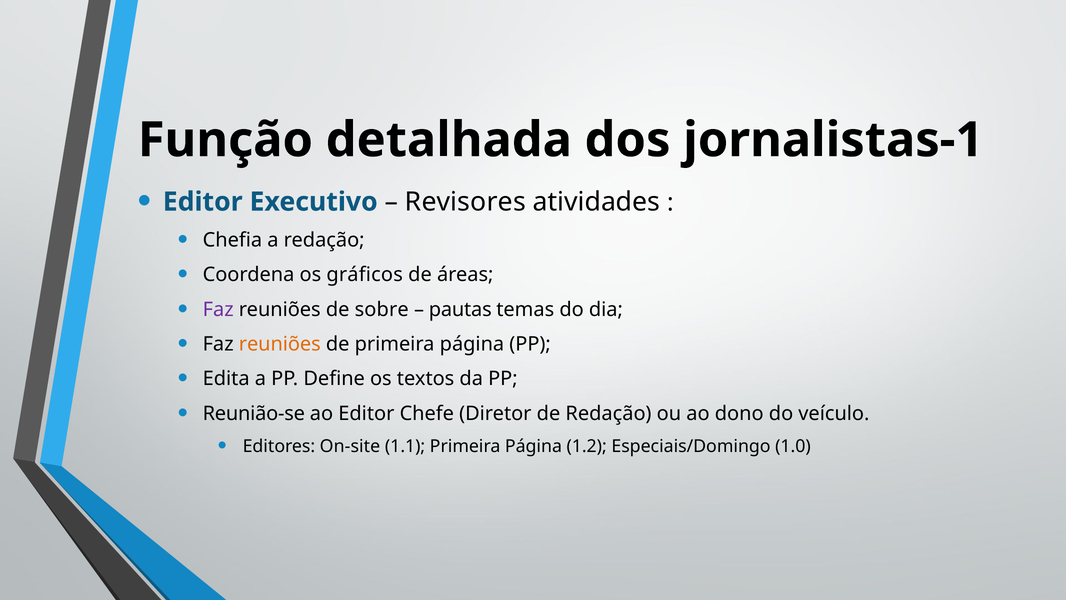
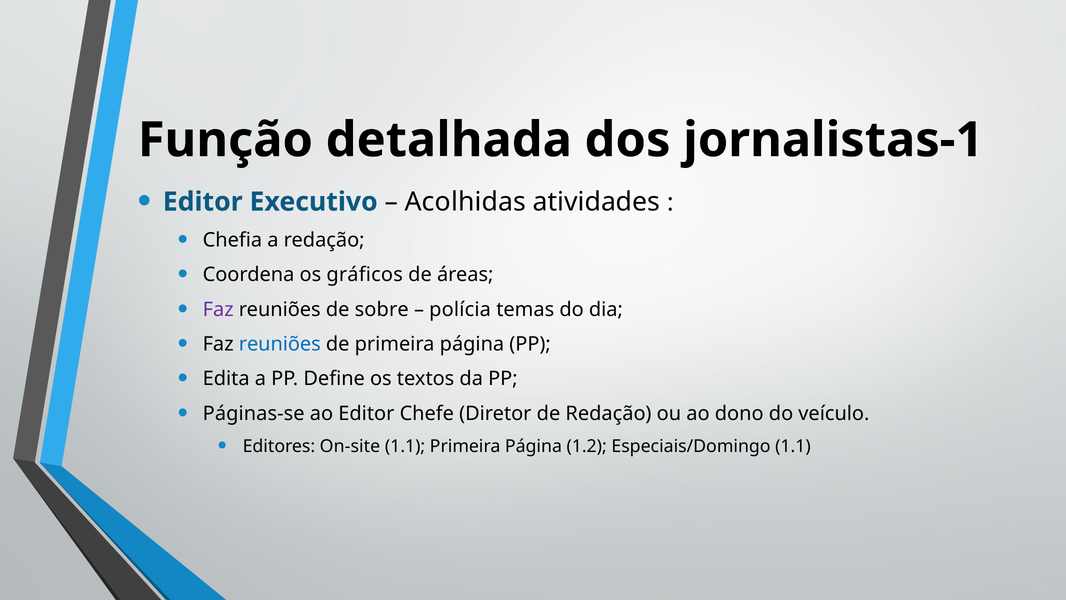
Revisores: Revisores -> Acolhidas (465, 202)
pautas: pautas -> polícia (460, 309)
reuniões colour: orange -> blue (280, 344)
Reunião-se: Reunião-se -> Páginas-se (254, 413)
Especiais/Domingo 1.0: 1.0 -> 1.1 (793, 446)
